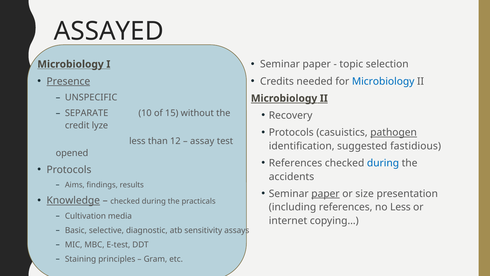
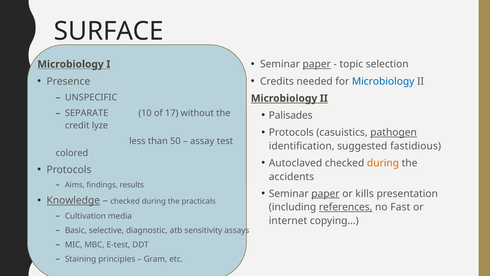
ASSAYED: ASSAYED -> SURFACE (109, 31)
paper underline: none -> present (317, 64)
Presence underline: present -> none (68, 81)
Recovery: Recovery -> Palisades (291, 115)
15: 15 -> 17 (172, 113)
12: 12 -> 50 (175, 141)
opened: opened -> colored (72, 153)
References: References -> Autoclaved (296, 163)
during colour: blue -> orange (383, 163)
size: size -> kills (365, 193)
references underline: none -> present (346, 207)
no Less: Less -> Fast (400, 207)
